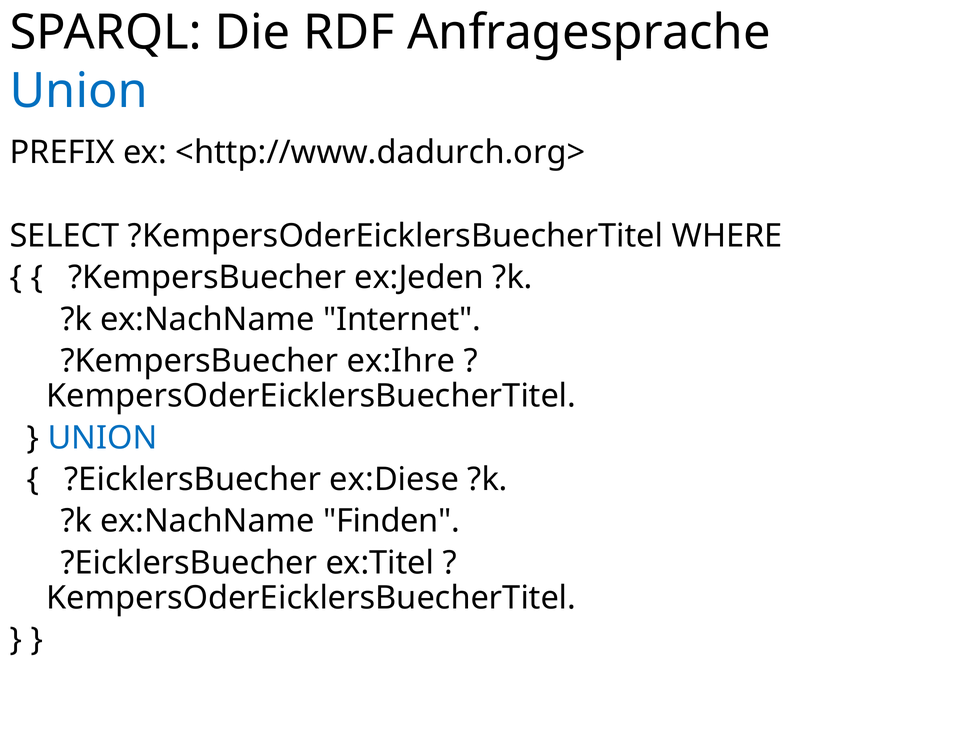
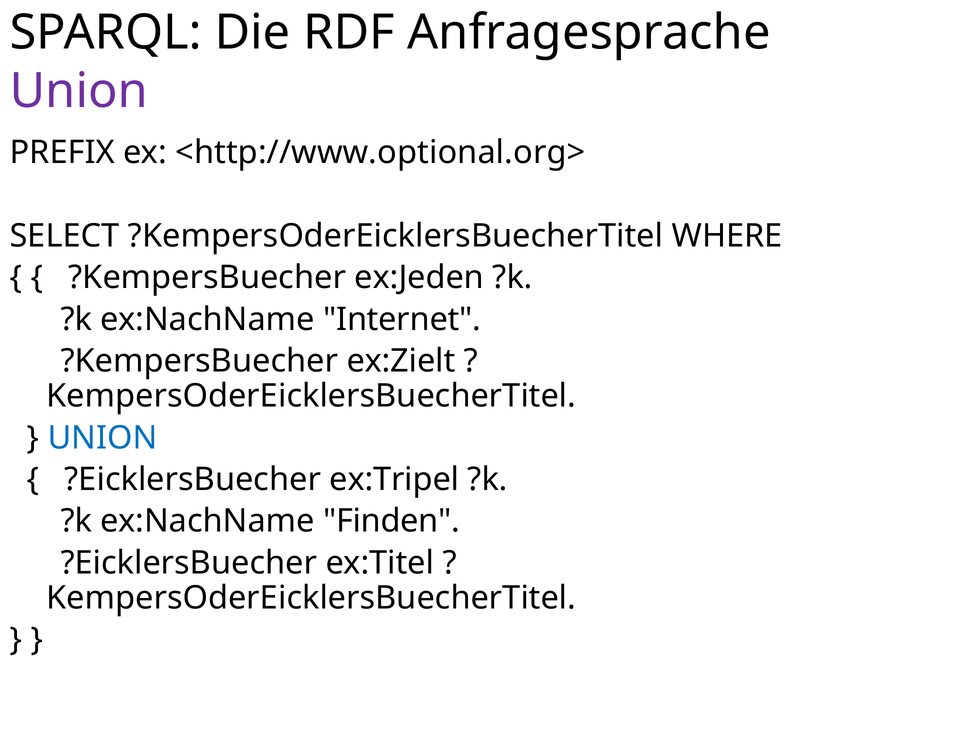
Union colour: blue -> purple (79, 91)
<http://www.dadurch.org>: <http://www.dadurch.org> -> <http://www.optional.org> (380, 153)
ex:Ihre: ex:Ihre -> ex:Zielt (401, 361)
ex:Diese: ex:Diese -> ex:Tripel (394, 479)
